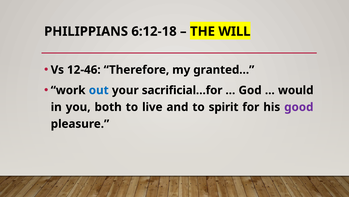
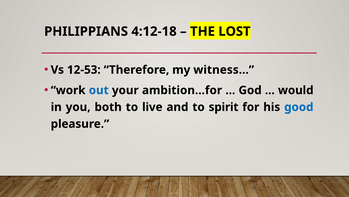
6:12-18: 6:12-18 -> 4:12-18 (154, 31)
WILL: WILL -> LOST (234, 31)
12-46: 12-46 -> 12-53 (84, 70)
granted…: granted… -> witness… (224, 70)
sacrificial…for: sacrificial…for -> ambition…for (182, 90)
good colour: purple -> blue (299, 107)
